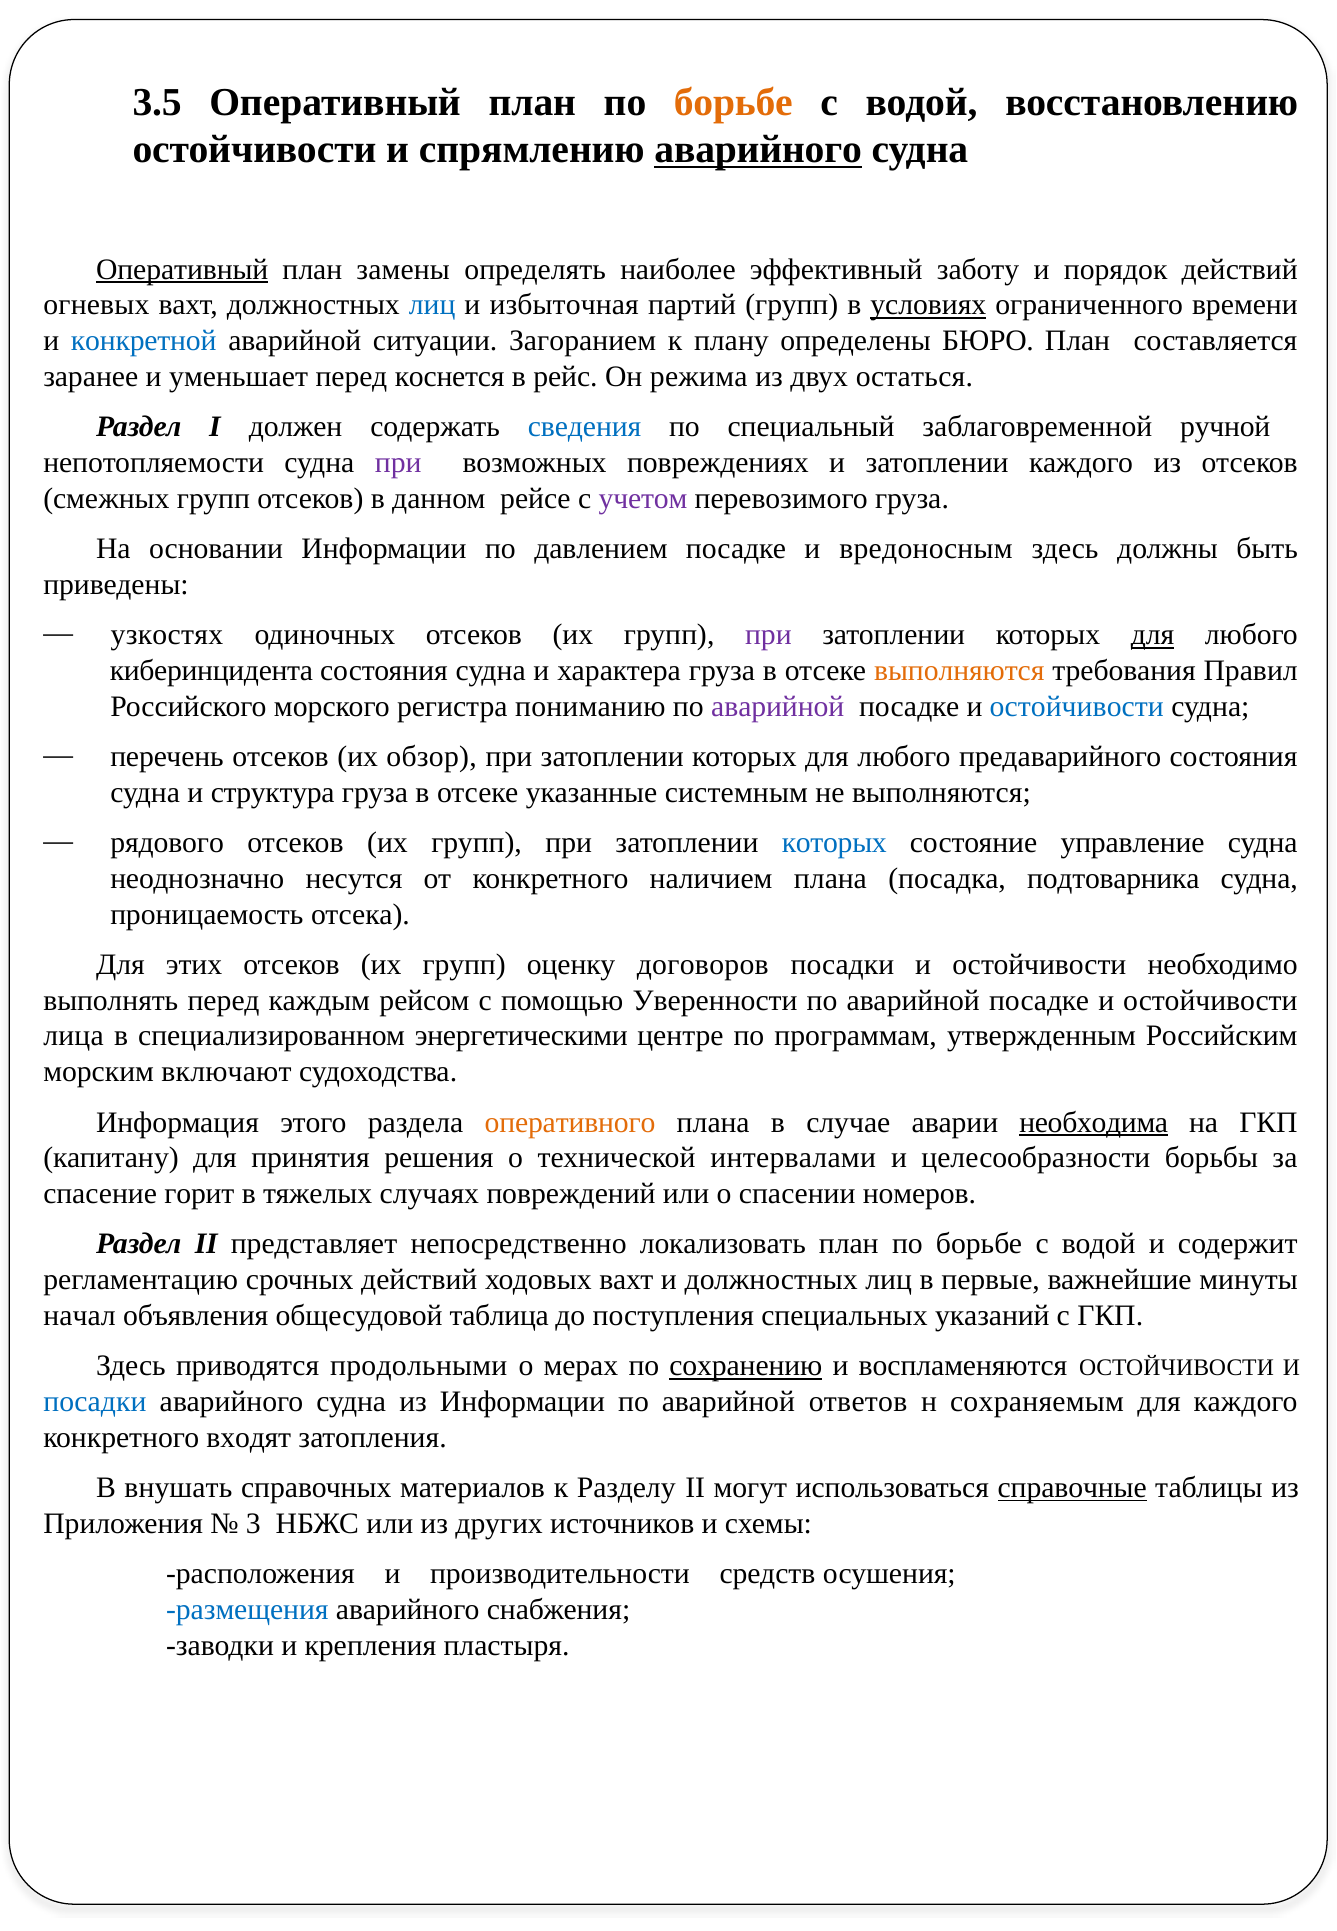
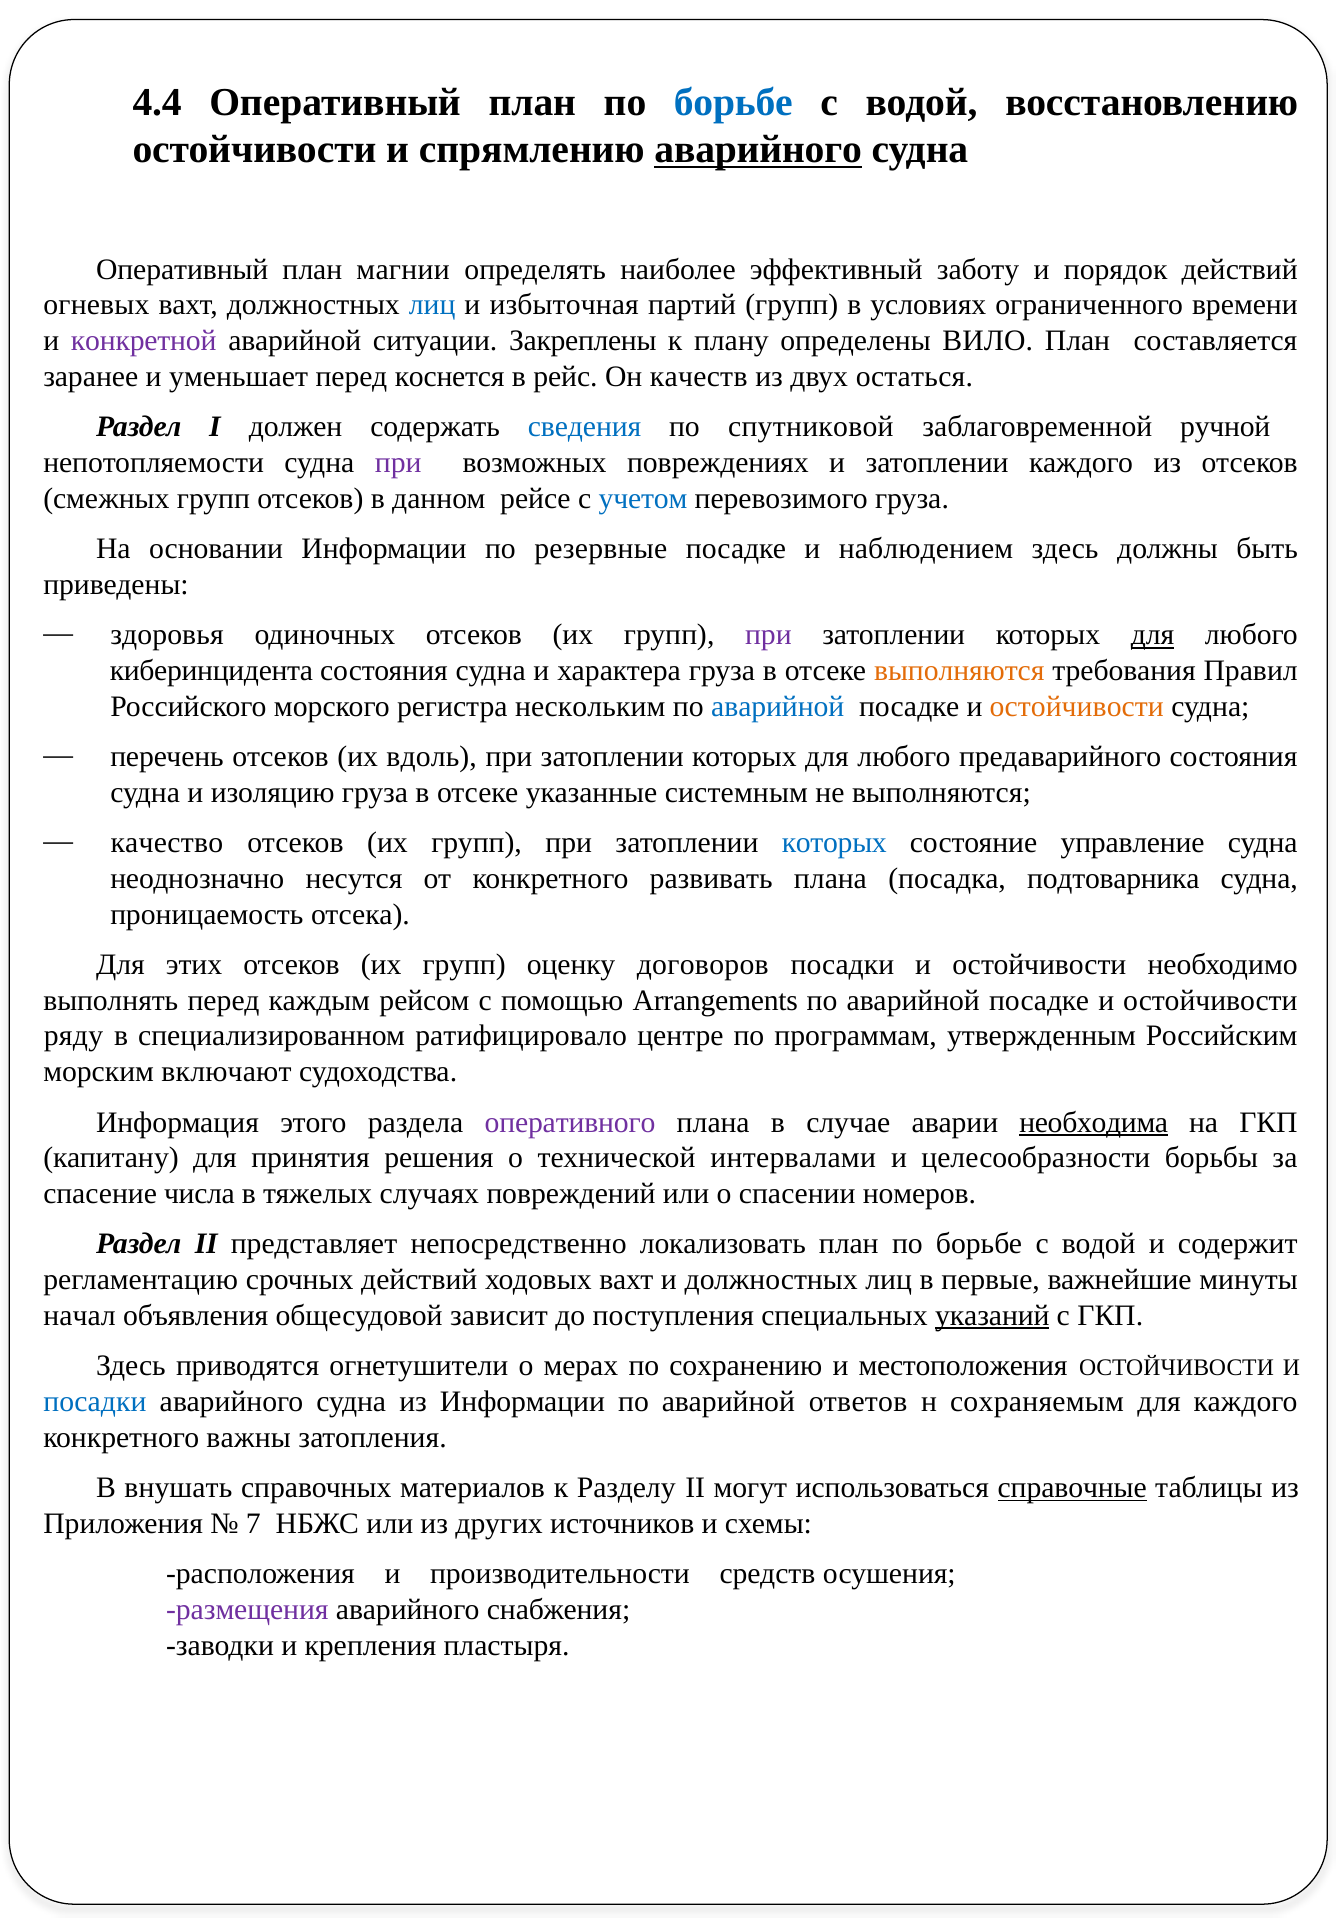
3.5: 3.5 -> 4.4 (157, 102)
борьбе colour: orange -> blue (733, 102)
Оперативный underline: present -> none (182, 270)
замены: замены -> магнии (403, 270)
условиях underline: present -> none (928, 305)
конкретной colour: blue -> purple (144, 341)
Загоранием: Загоранием -> Закреплены (583, 341)
БЮРО: БЮРО -> ВИЛО (988, 341)
режима: режима -> качеств (699, 376)
специальный: специальный -> спутниковой (811, 427)
учетом colour: purple -> blue (643, 498)
давлением: давлением -> резервные (601, 549)
вредоносным: вредоносным -> наблюдением (926, 549)
узкостях: узкостях -> здоровья (167, 635)
пониманию: пониманию -> нескольким (590, 706)
аварийной colour: purple -> blue (778, 706)
остойчивости colour: blue -> orange (1077, 706)
обзор: обзор -> вдоль (432, 757)
структура: структура -> изоляцию (273, 793)
рядового: рядового -> качество (167, 843)
наличием: наличием -> развивать (711, 879)
Уверенности: Уверенности -> Arrangements (715, 1001)
лица: лица -> ряду (73, 1036)
энергетическими: энергетическими -> ратифицировало (521, 1036)
оперативного colour: orange -> purple (570, 1122)
горит: горит -> числа (199, 1194)
таблица: таблица -> зависит (499, 1316)
указаний underline: none -> present (992, 1316)
продольными: продольными -> огнетушители (419, 1366)
сохранению underline: present -> none (746, 1366)
воспламеняются: воспламеняются -> местоположения (963, 1366)
входят: входят -> важны (249, 1437)
3: 3 -> 7 (253, 1524)
размещения colour: blue -> purple (247, 1610)
